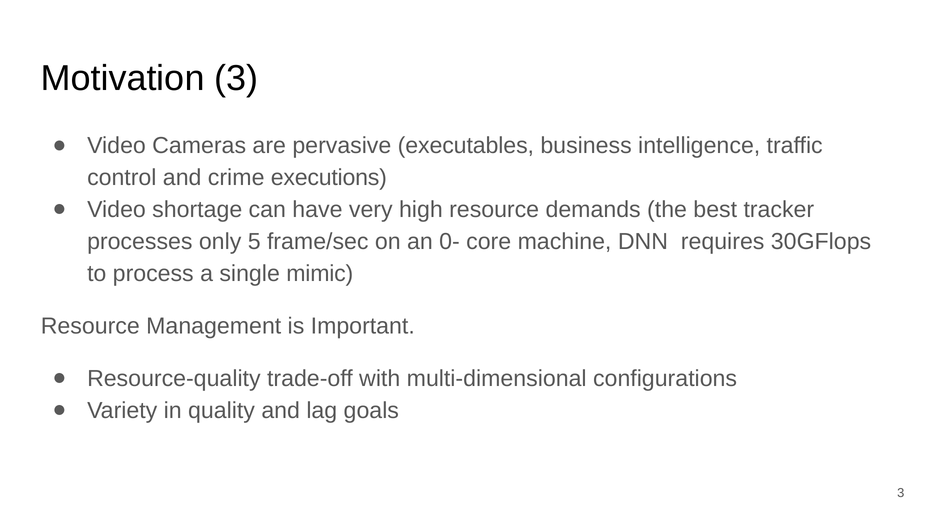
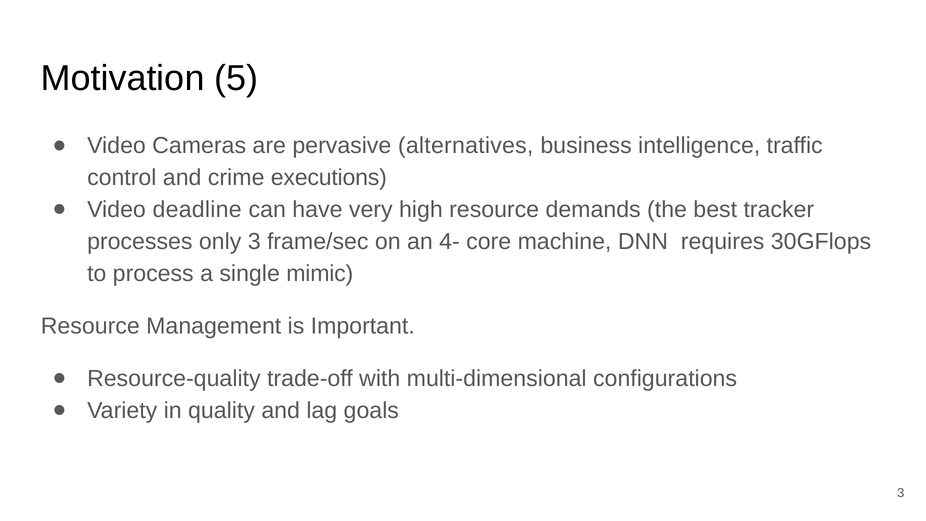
Motivation 3: 3 -> 5 (236, 78)
executables: executables -> alternatives (466, 146)
shortage: shortage -> deadline (197, 209)
only 5: 5 -> 3 (254, 241)
0-: 0- -> 4- (450, 241)
